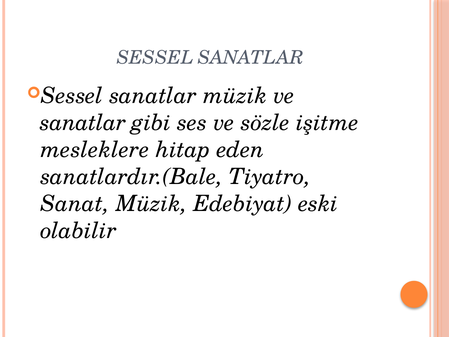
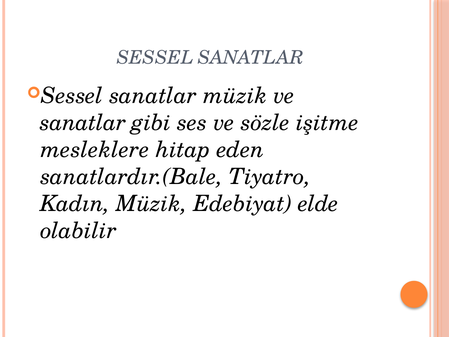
Sanat: Sanat -> Kadın (75, 204)
eski: eski -> elde (318, 204)
